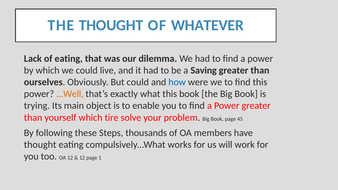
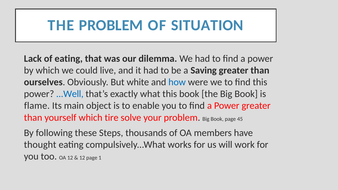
THE THOUGHT: THOUGHT -> PROBLEM (111, 25)
WHATEVER: WHATEVER -> SITUATION (207, 25)
But could: could -> white (138, 82)
...Well colour: orange -> blue (70, 94)
trying: trying -> flame (37, 106)
